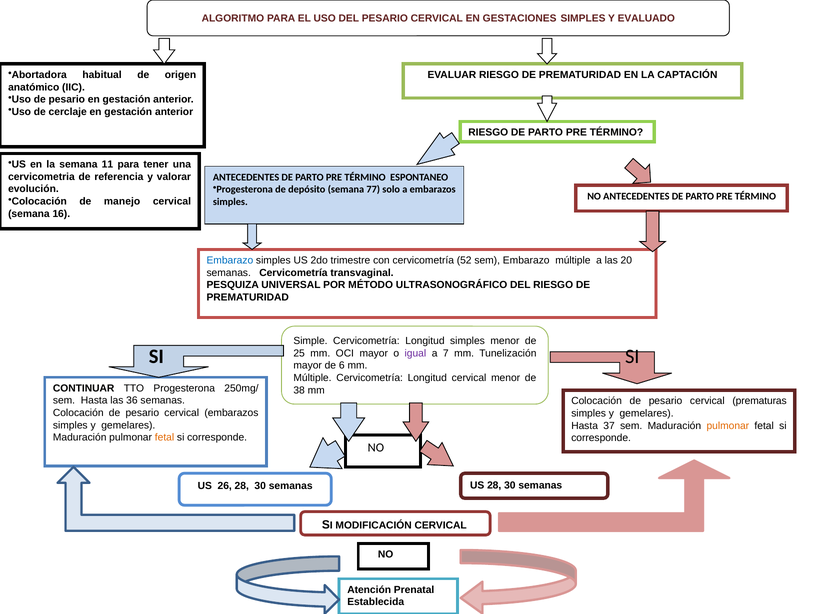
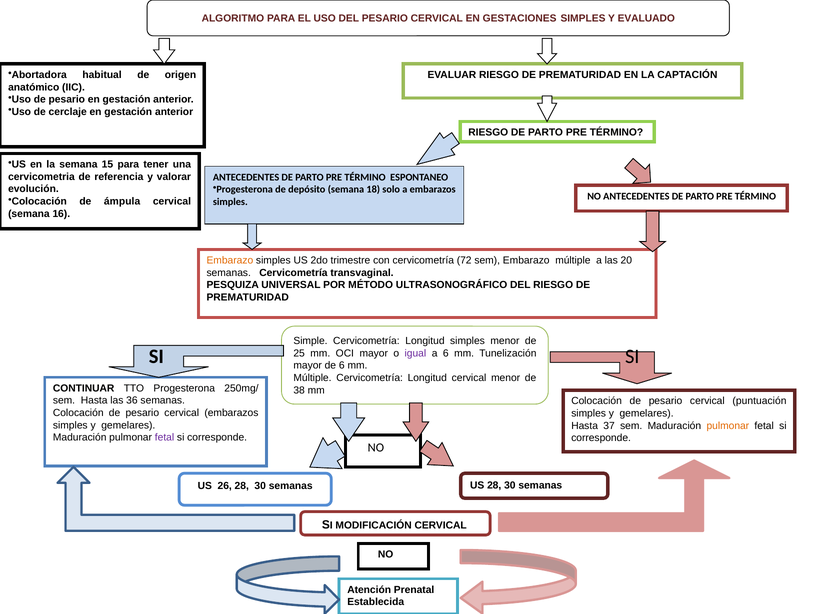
11: 11 -> 15 (107, 165)
77: 77 -> 18 (373, 190)
manejo: manejo -> ámpula (122, 201)
Embarazo colour: blue -> orange (230, 260)
52: 52 -> 72 (464, 260)
a 7: 7 -> 6 (446, 353)
prematuras: prematuras -> puntuación (759, 401)
fetal colour: orange -> purple (165, 438)
